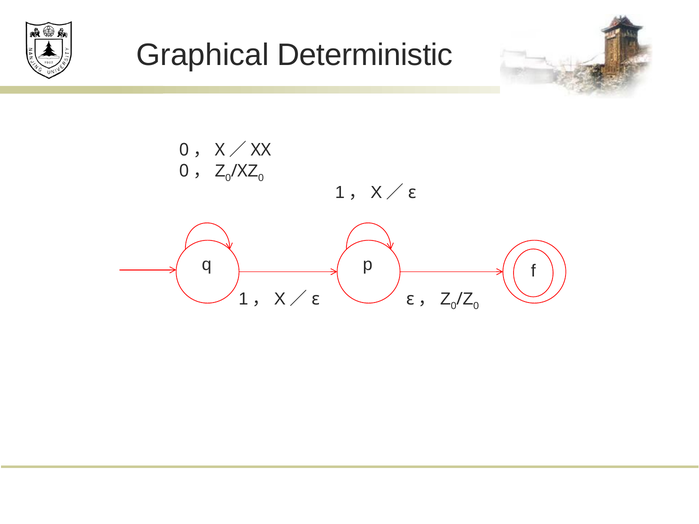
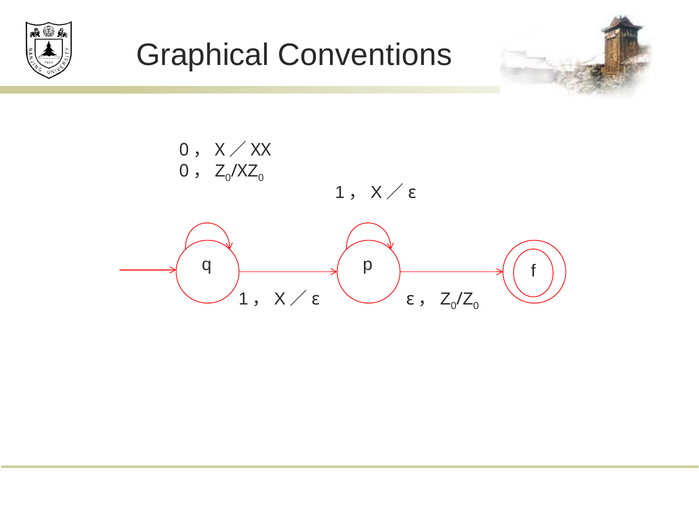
Deterministic: Deterministic -> Conventions (365, 55)
